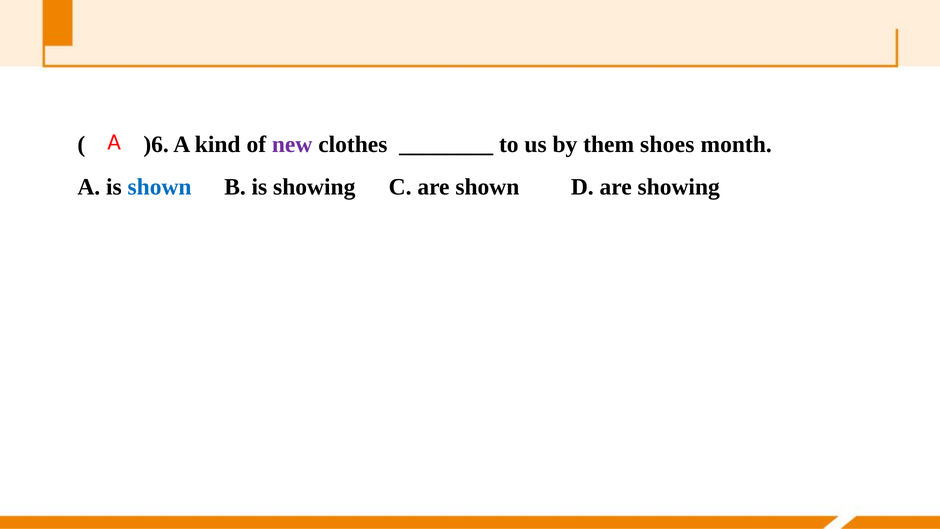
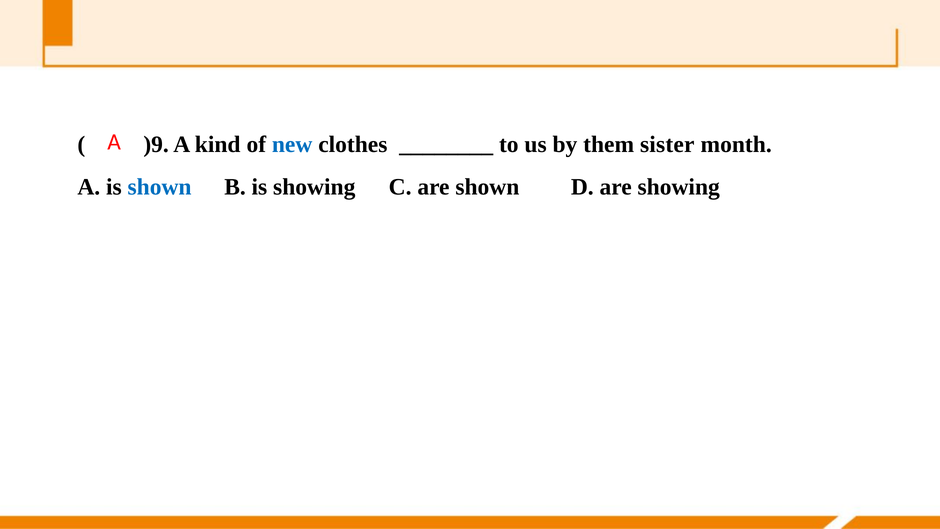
)6: )6 -> )9 (156, 145)
new colour: purple -> blue (292, 145)
shoes: shoes -> sister (667, 145)
